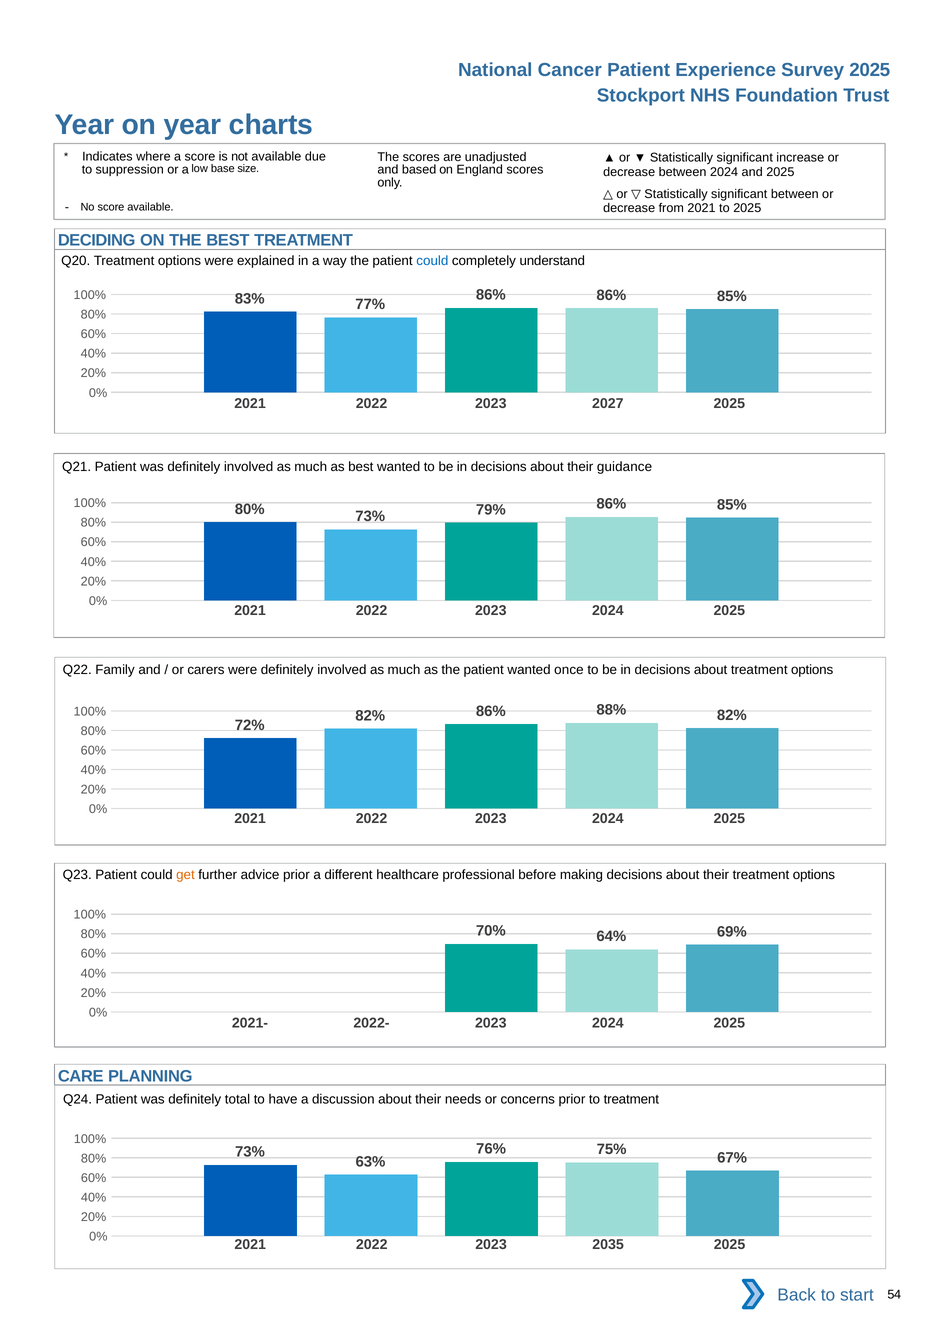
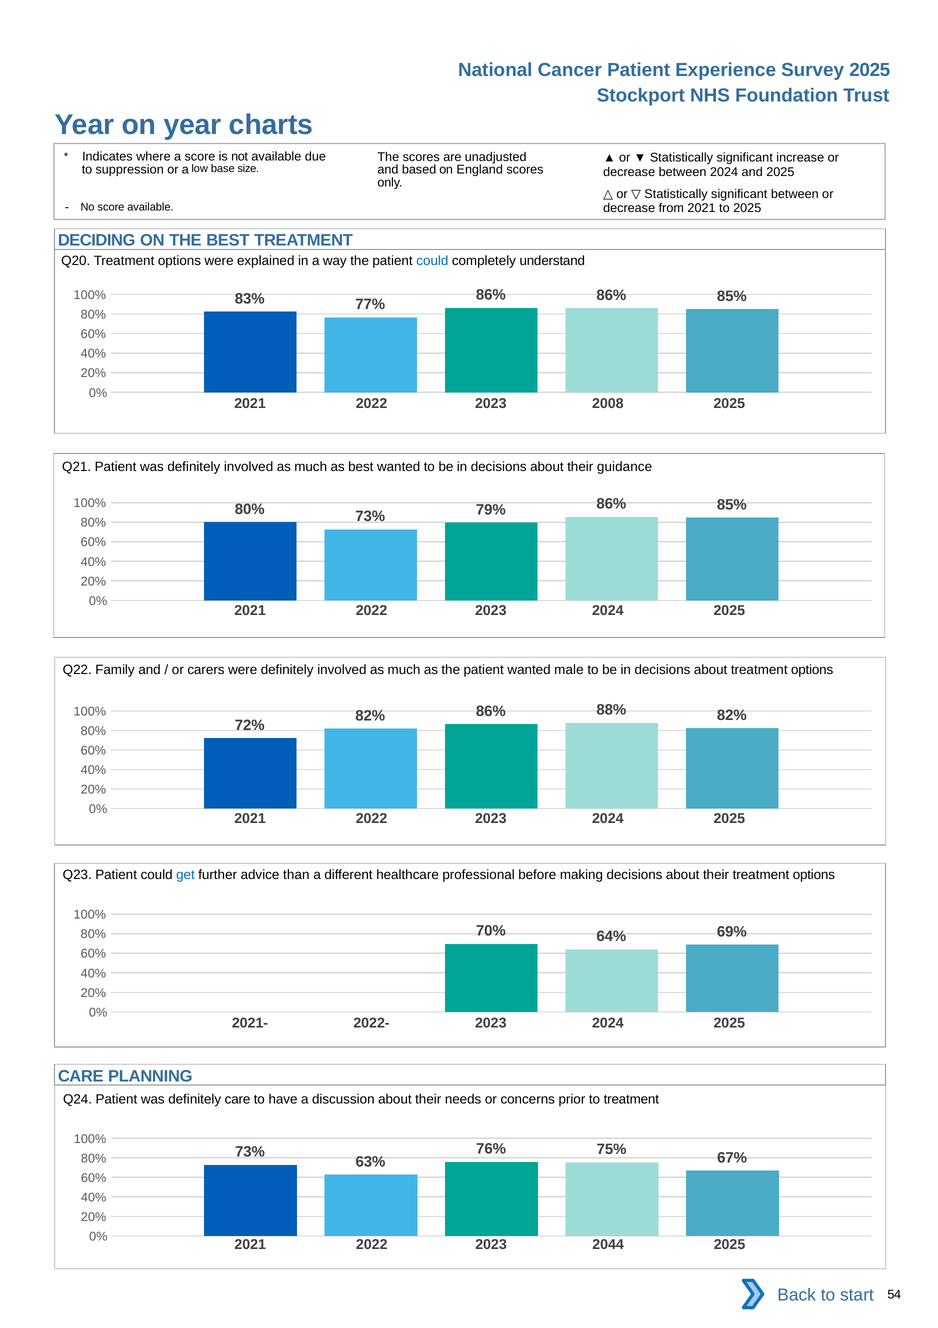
2027: 2027 -> 2008 (608, 404)
once: once -> male (569, 670)
get colour: orange -> blue (185, 874)
advice prior: prior -> than (296, 874)
definitely total: total -> care (238, 1099)
2035: 2035 -> 2044 (608, 1244)
